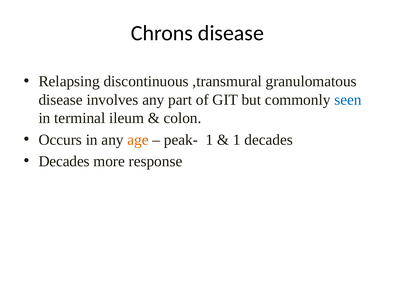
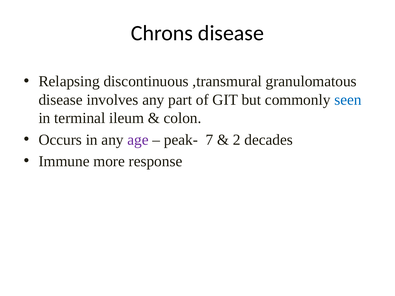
age colour: orange -> purple (138, 140)
peak- 1: 1 -> 7 (210, 140)
1: 1 -> 2 (237, 140)
Decades: Decades -> Immune (64, 161)
